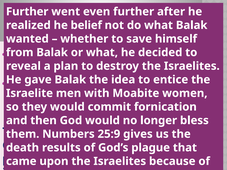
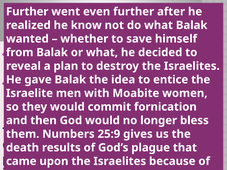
belief: belief -> know (86, 25)
